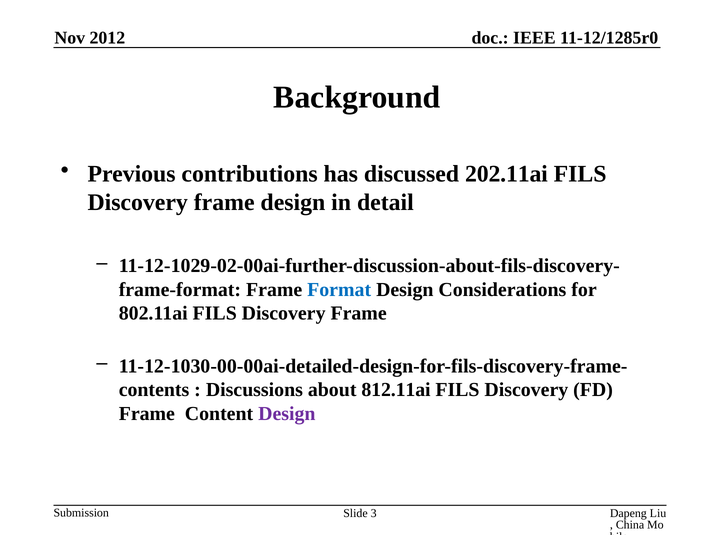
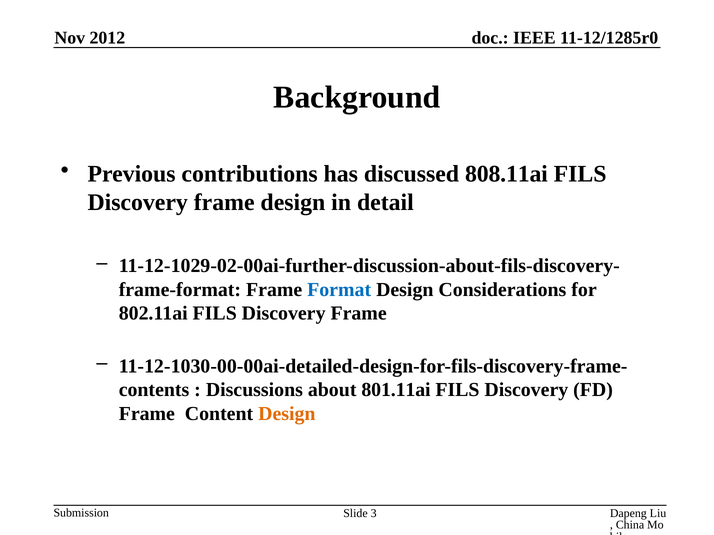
202.11ai: 202.11ai -> 808.11ai (506, 174)
812.11ai: 812.11ai -> 801.11ai (396, 390)
Design colour: purple -> orange (287, 414)
